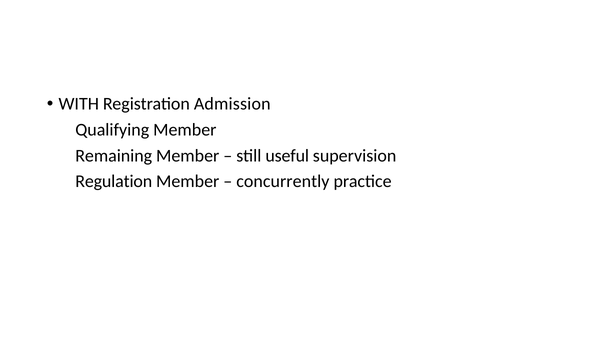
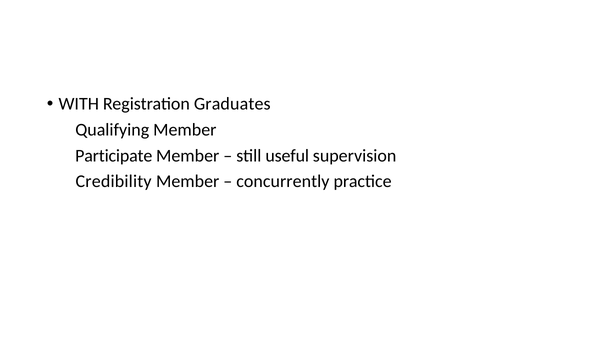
Admission: Admission -> Graduates (232, 104)
Remaining: Remaining -> Participate (114, 156)
Regulation: Regulation -> Credibility (114, 182)
